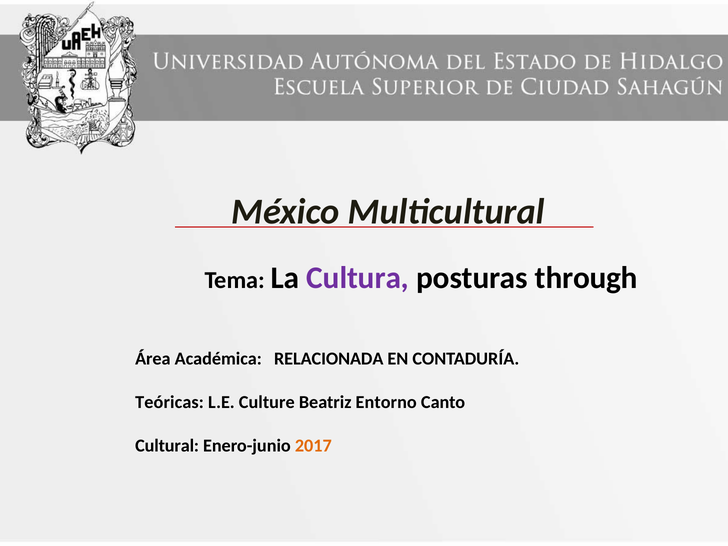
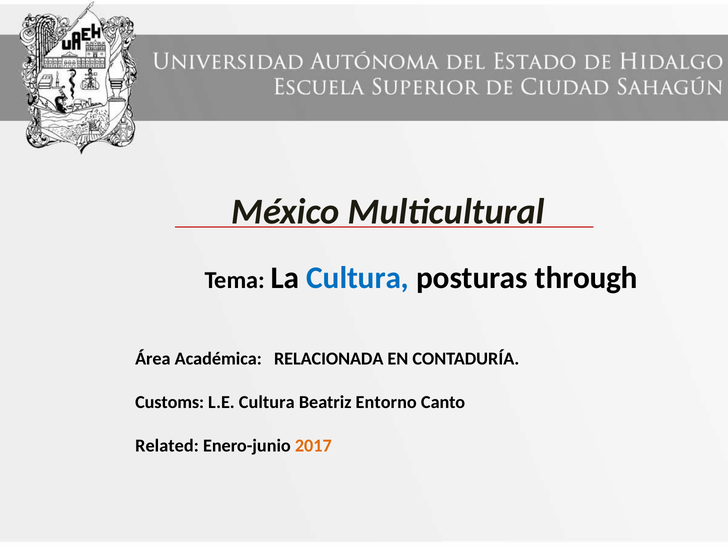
Cultura colour: purple -> blue (358, 278)
Teóricas: Teóricas -> Customs (170, 402)
L.E Culture: Culture -> Cultura (267, 402)
Cultural: Cultural -> Related (167, 446)
